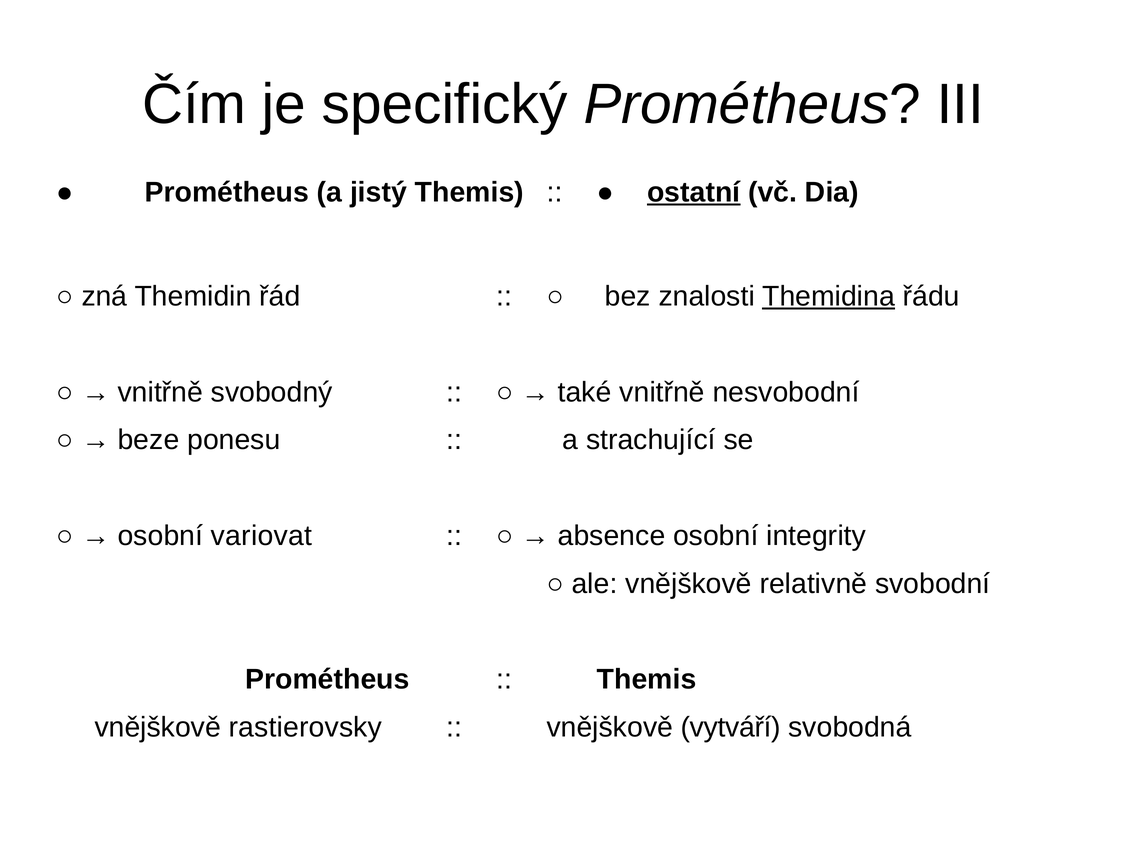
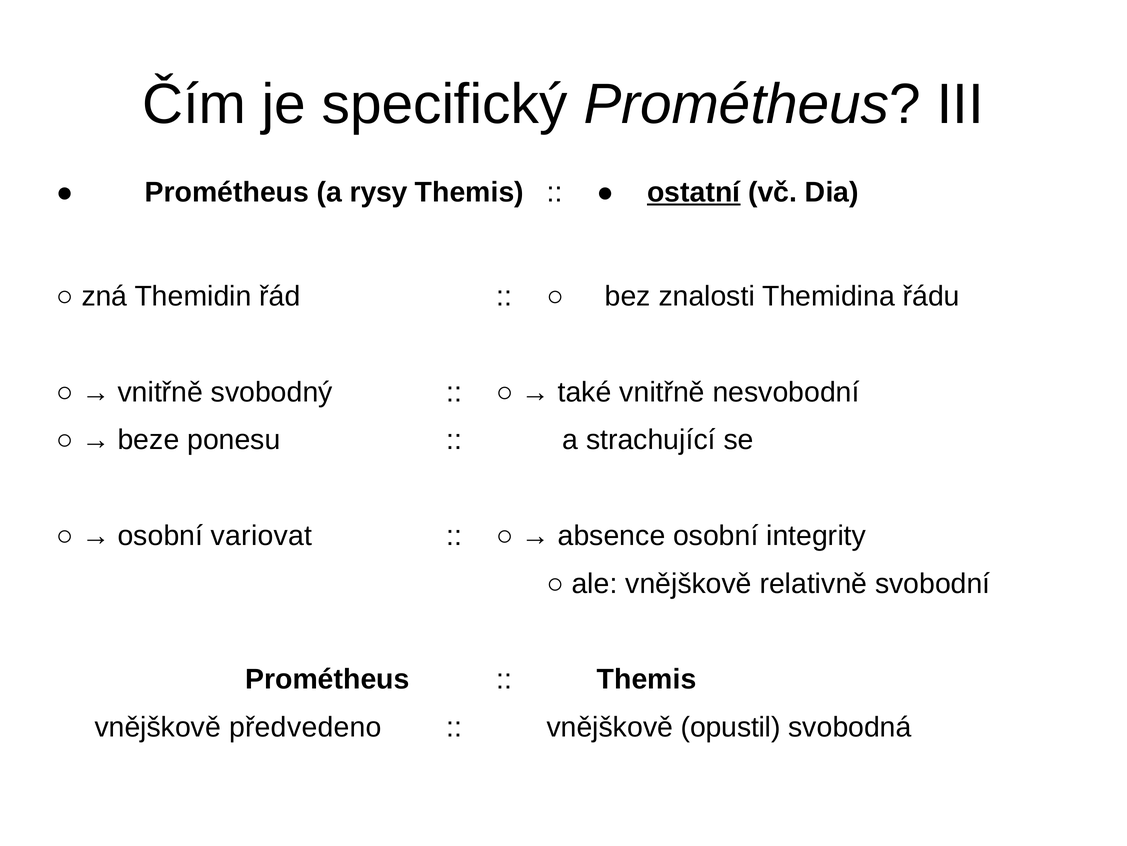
jistý: jistý -> rysy (379, 192)
Themidina underline: present -> none (829, 296)
rastierovsky: rastierovsky -> předvedeno (305, 727)
vytváří: vytváří -> opustil (731, 727)
